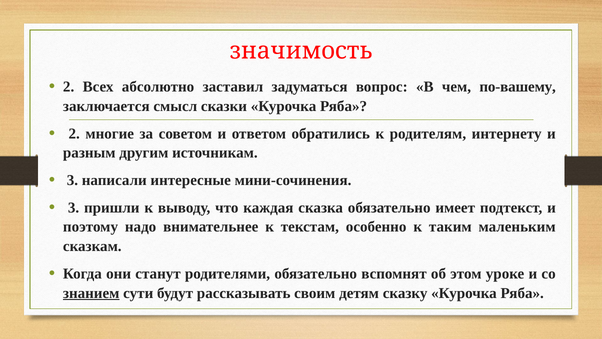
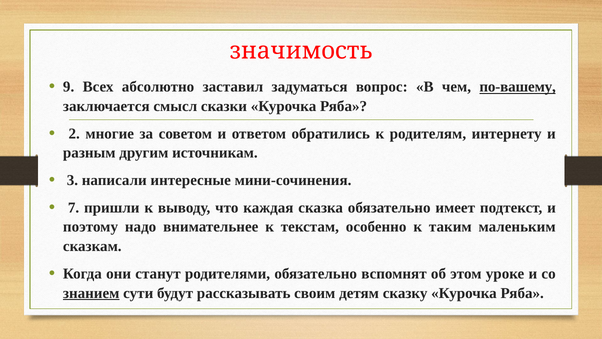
2: 2 -> 9 (69, 87)
по-вашему underline: none -> present (518, 87)
3: 3 -> 7 (74, 207)
